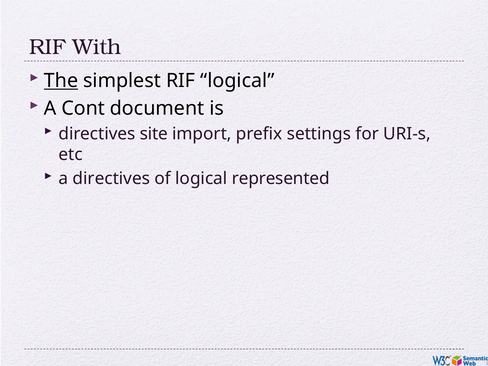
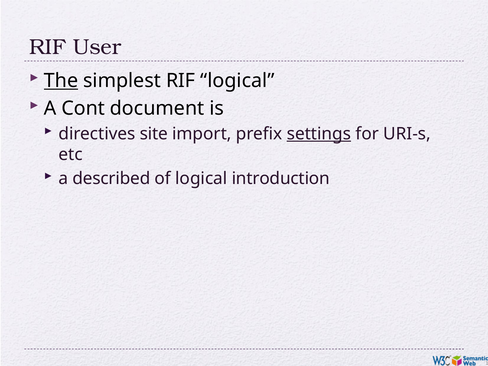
With: With -> User (97, 47)
settings underline: none -> present (319, 134)
a directives: directives -> described (111, 178)
represented: represented -> introduction (281, 178)
